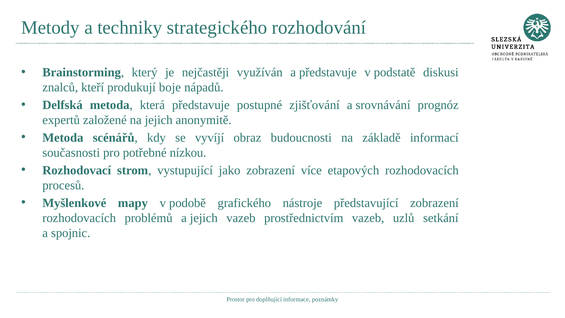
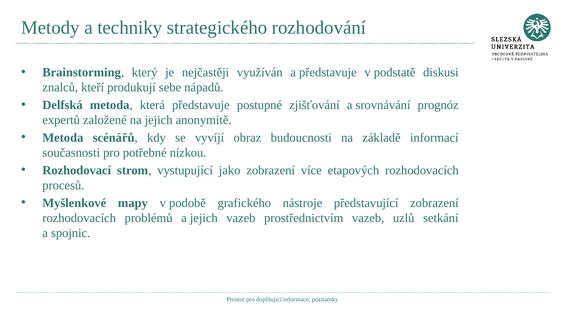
boje: boje -> sebe (170, 87)
